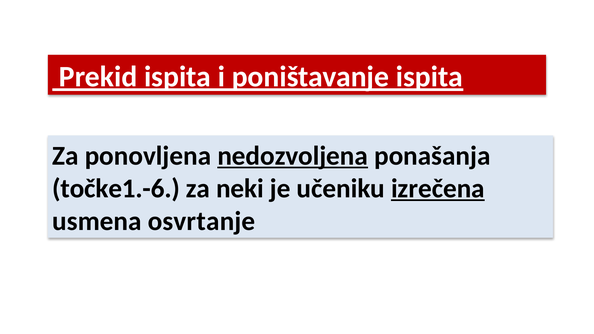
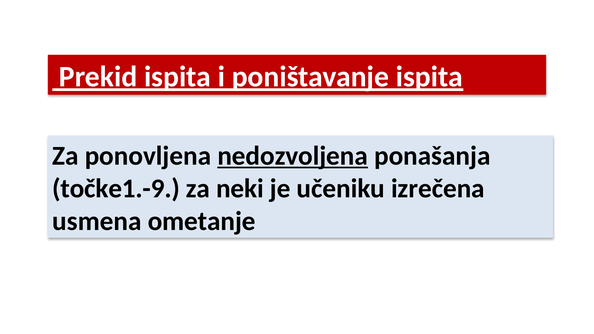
točke1.-6: točke1.-6 -> točke1.-9 (116, 189)
izrečena underline: present -> none (438, 189)
osvrtanje: osvrtanje -> ometanje (202, 221)
